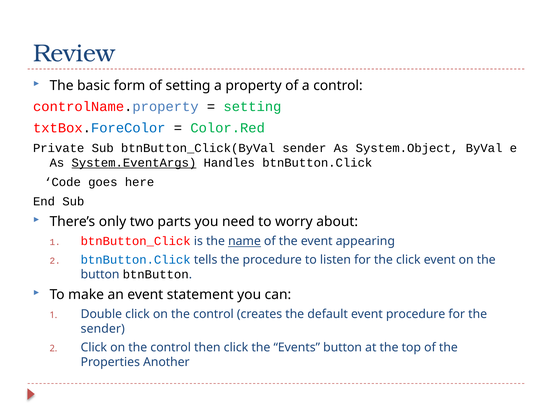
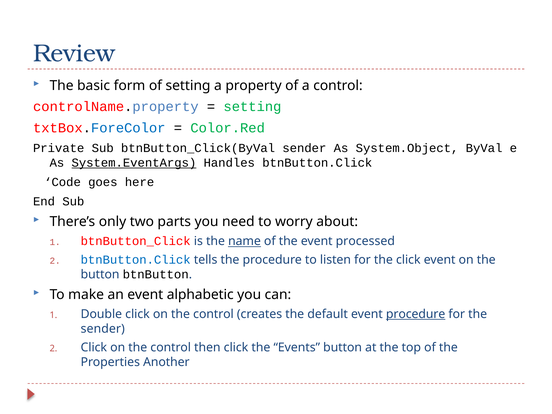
appearing: appearing -> processed (365, 241)
statement: statement -> alphabetic (200, 295)
procedure underline: none -> present (416, 314)
